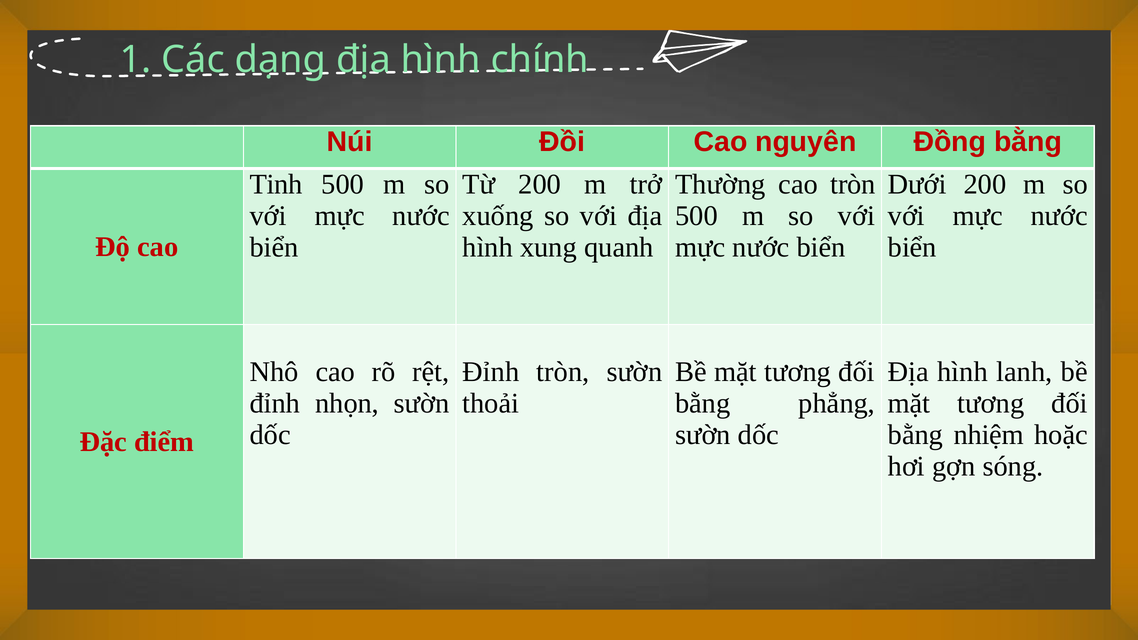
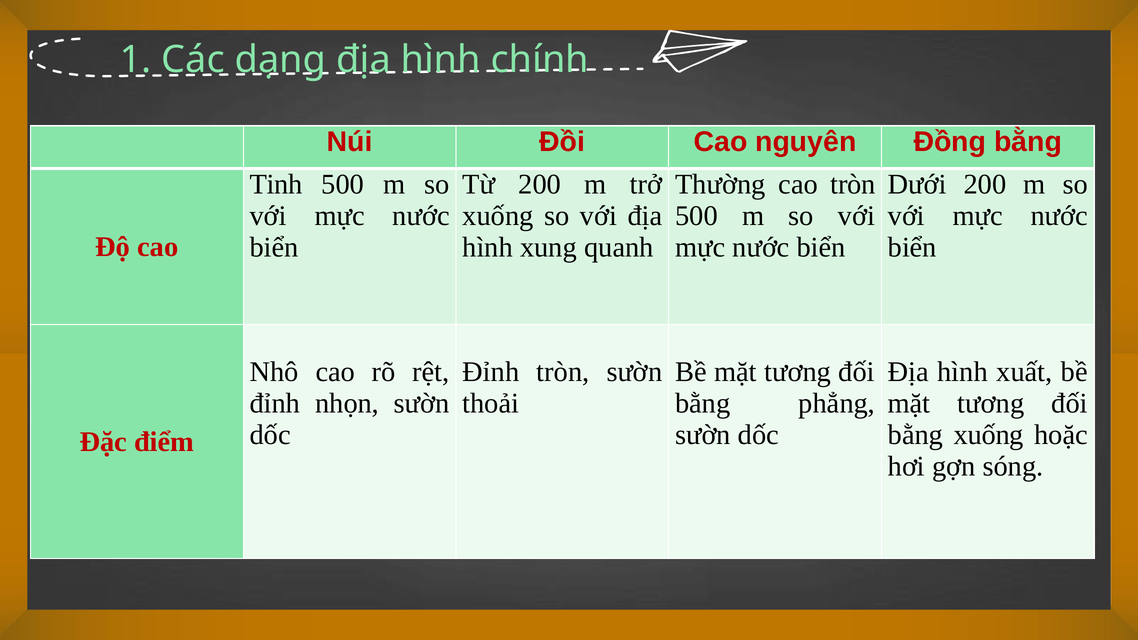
lanh: lanh -> xuất (1024, 372)
bằng nhiệm: nhiệm -> xuống (989, 435)
